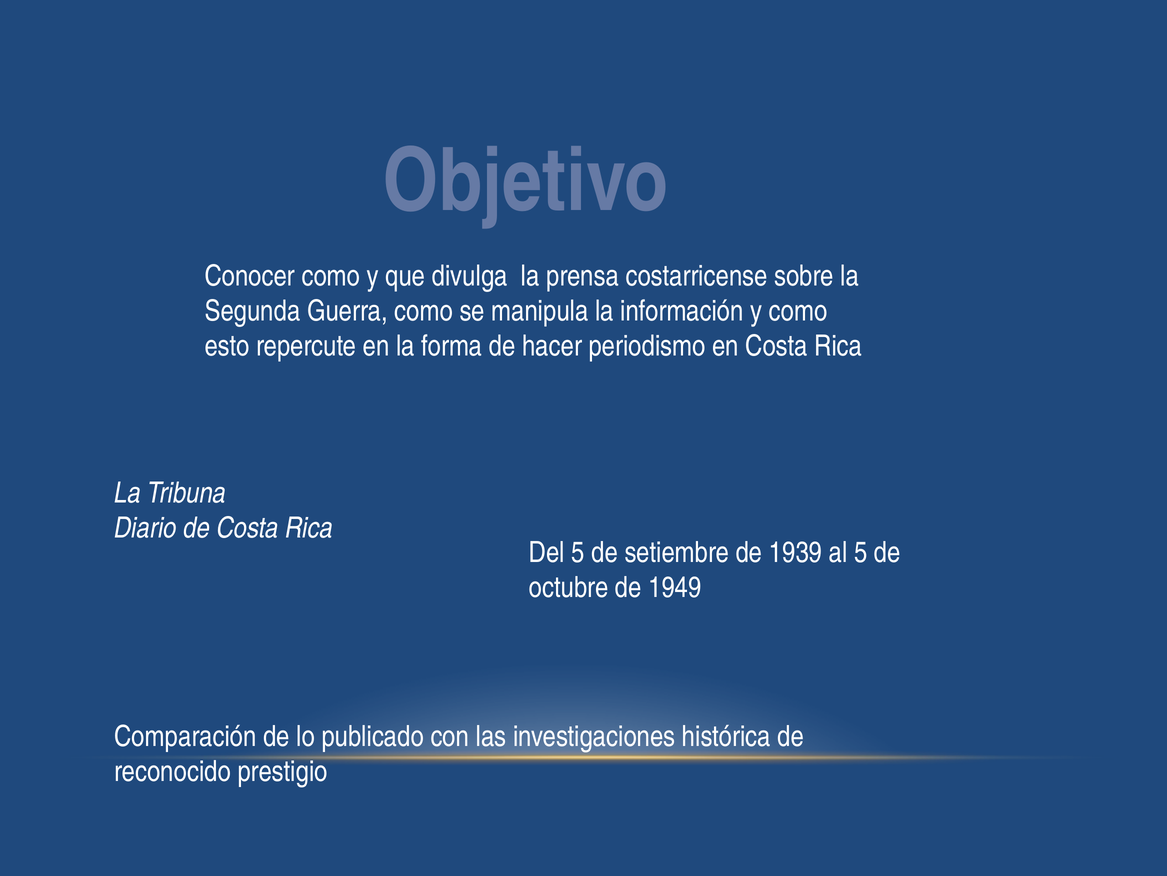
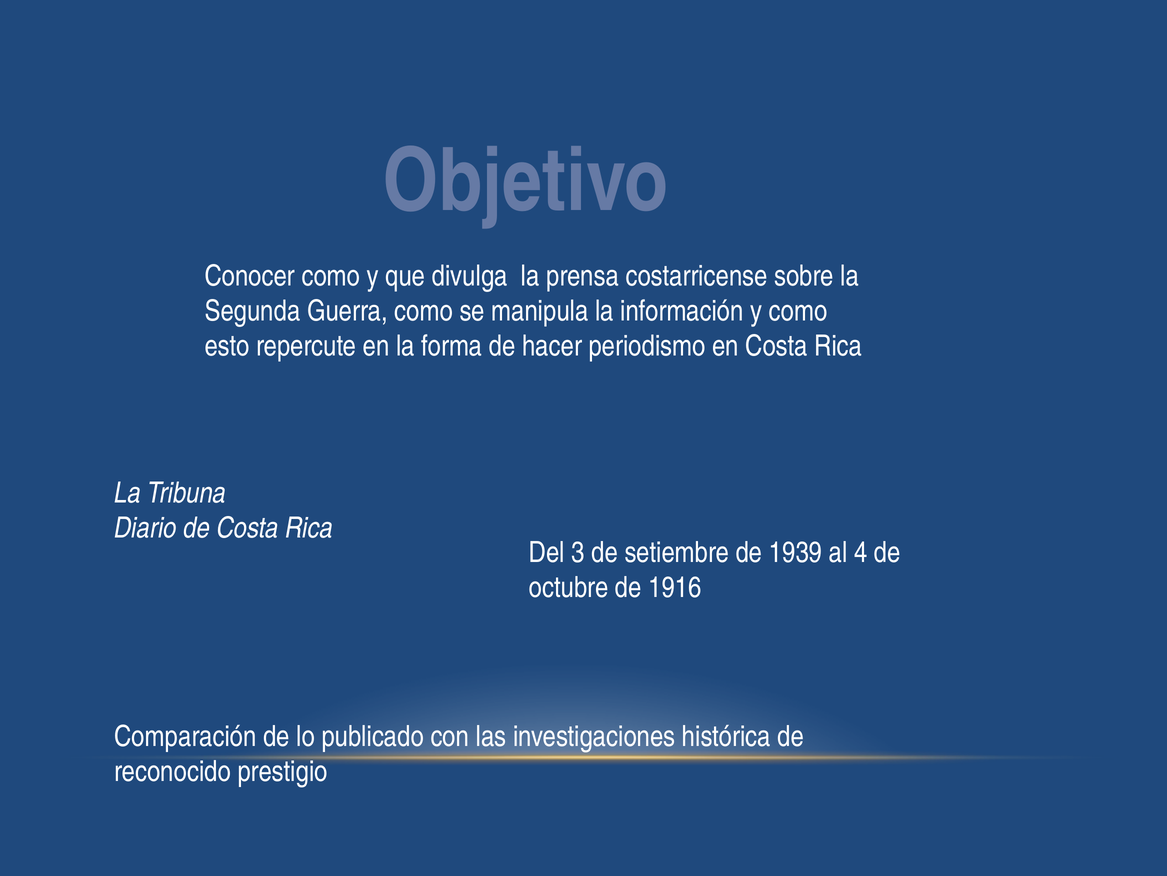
Del 5: 5 -> 3 (578, 552)
al 5: 5 -> 4 (861, 552)
1949: 1949 -> 1916 (675, 587)
